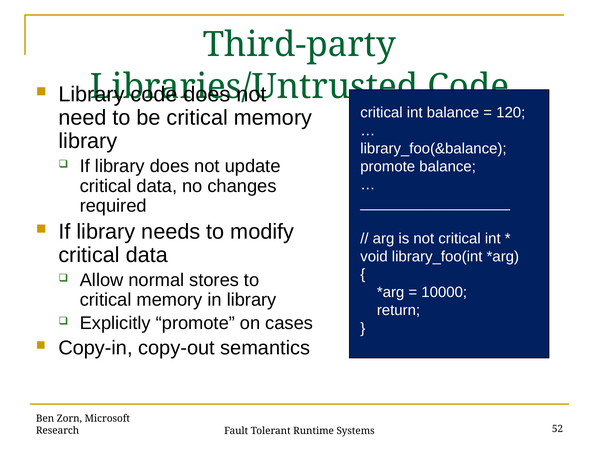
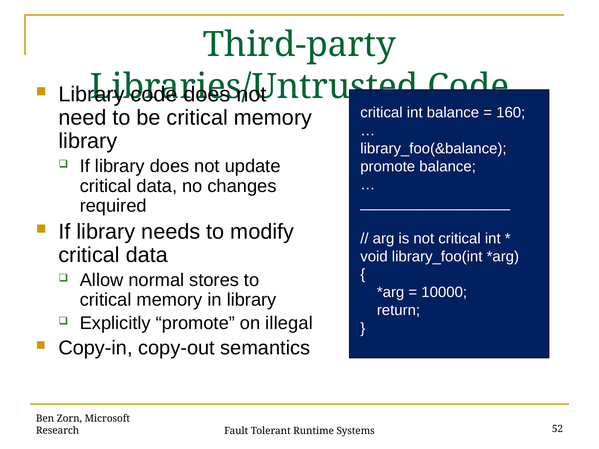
120: 120 -> 160 (511, 113)
cases: cases -> illegal (289, 323)
